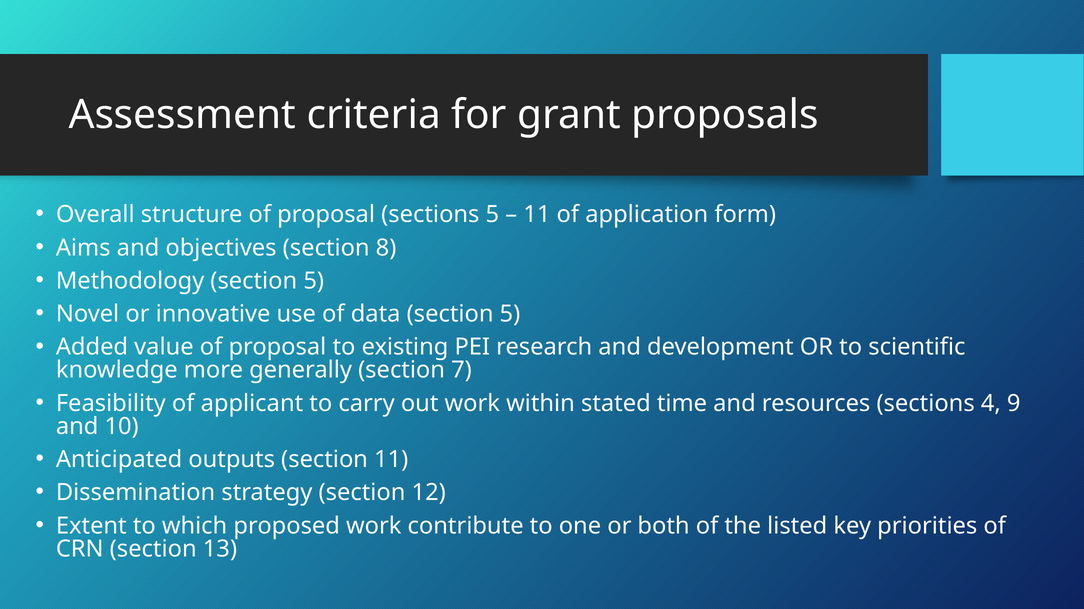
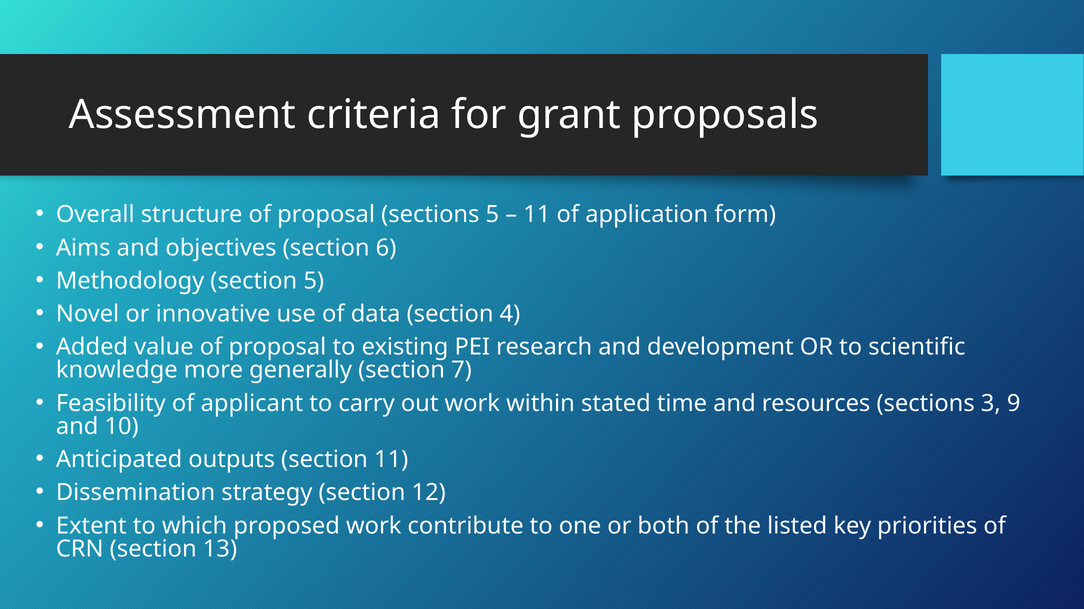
8: 8 -> 6 (386, 248)
data section 5: 5 -> 4 (510, 314)
4: 4 -> 3 (991, 404)
